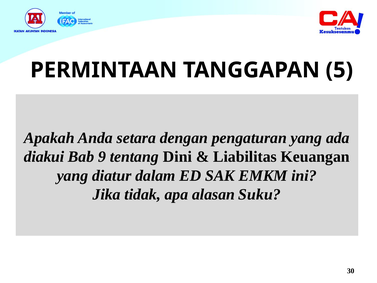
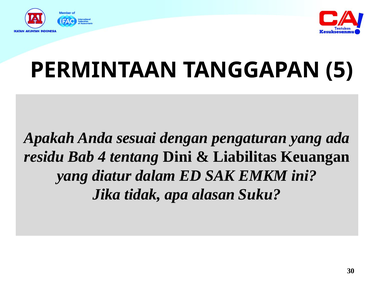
setara: setara -> sesuai (136, 138)
diakui: diakui -> residu (44, 157)
9: 9 -> 4 (102, 157)
